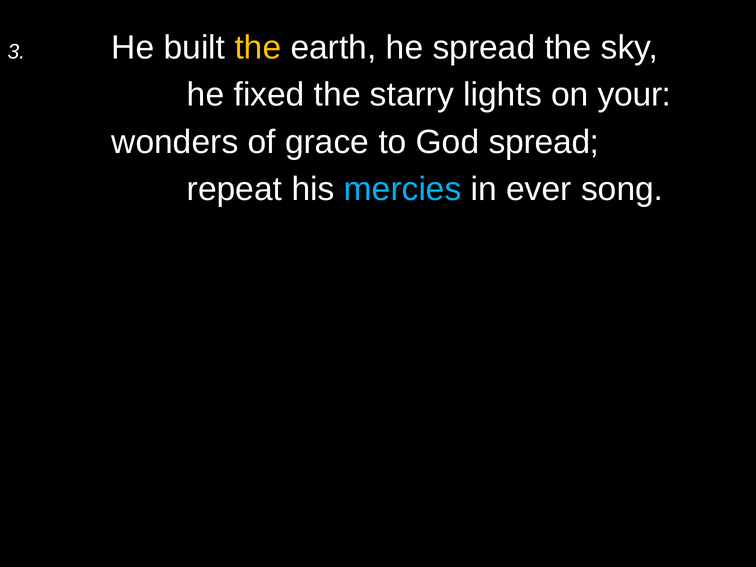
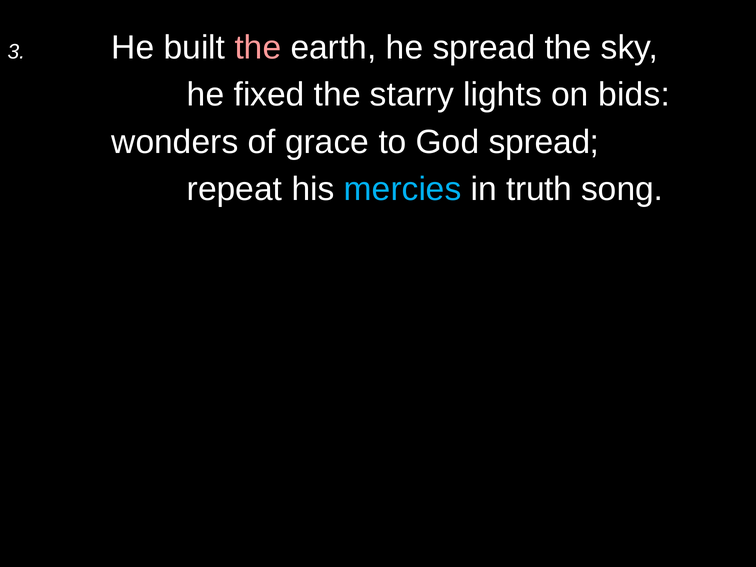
the colour: yellow -> pink (258, 48)
your: your -> bids (634, 95)
ever: ever -> truth (539, 189)
